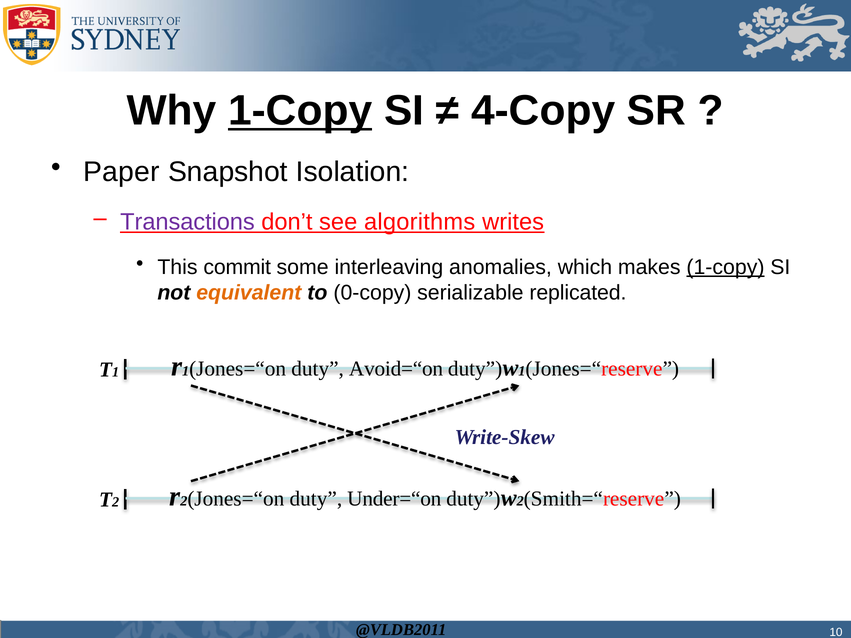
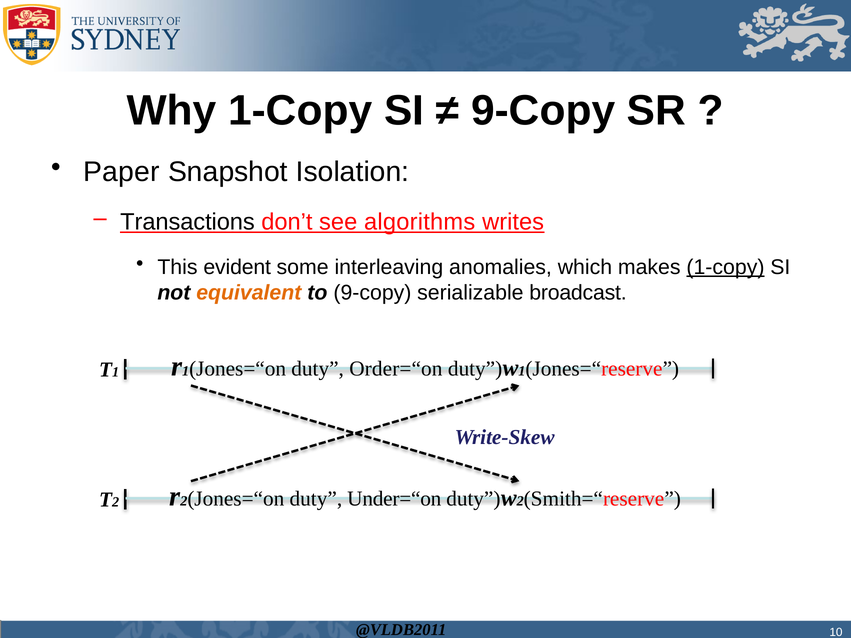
1-Copy underline: present -> none (300, 111)
4-Copy: 4-Copy -> 9-Copy (543, 111)
Transactions colour: purple -> black (187, 222)
commit: commit -> evident (237, 267)
to 0-copy: 0-copy -> 9-copy (372, 293)
replicated: replicated -> broadcast (578, 293)
Avoid=“on: Avoid=“on -> Order=“on (396, 369)
